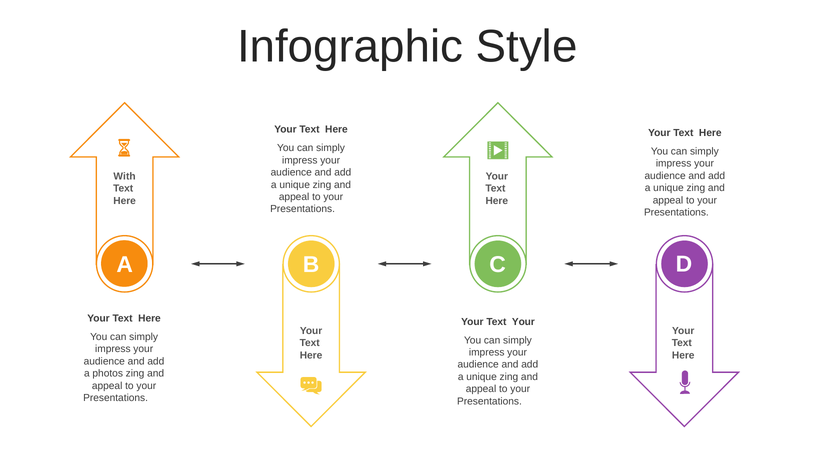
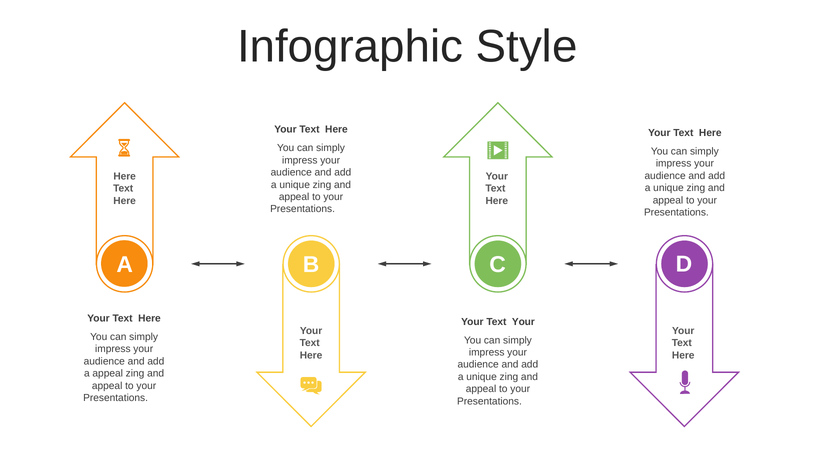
With: With -> Here (125, 176)
a photos: photos -> appeal (108, 373)
